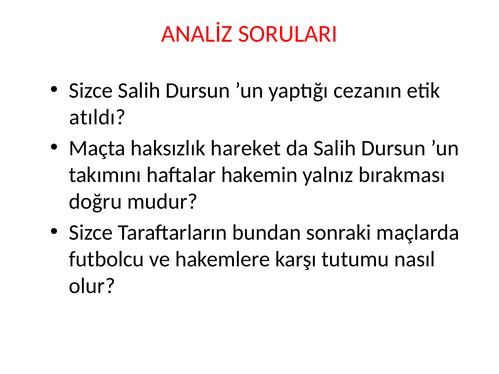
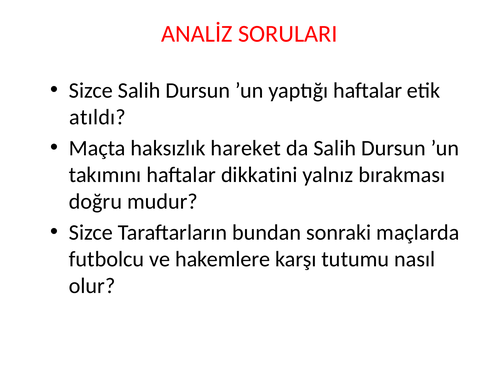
yaptığı cezanın: cezanın -> haftalar (368, 91)
hakemin: hakemin -> dikkatini (259, 175)
